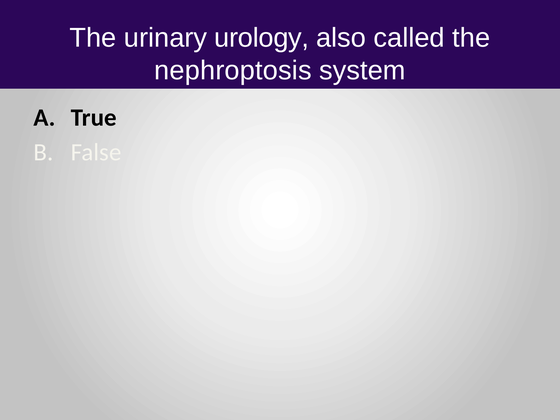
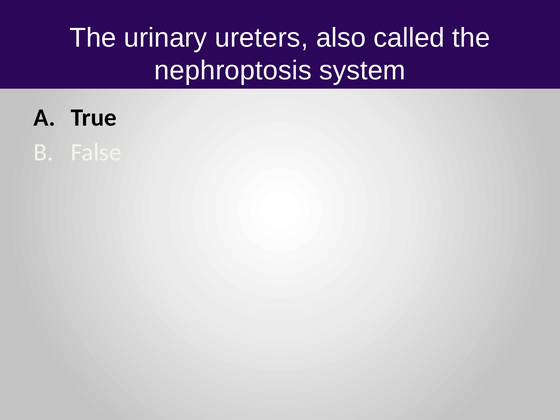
urology: urology -> ureters (262, 38)
